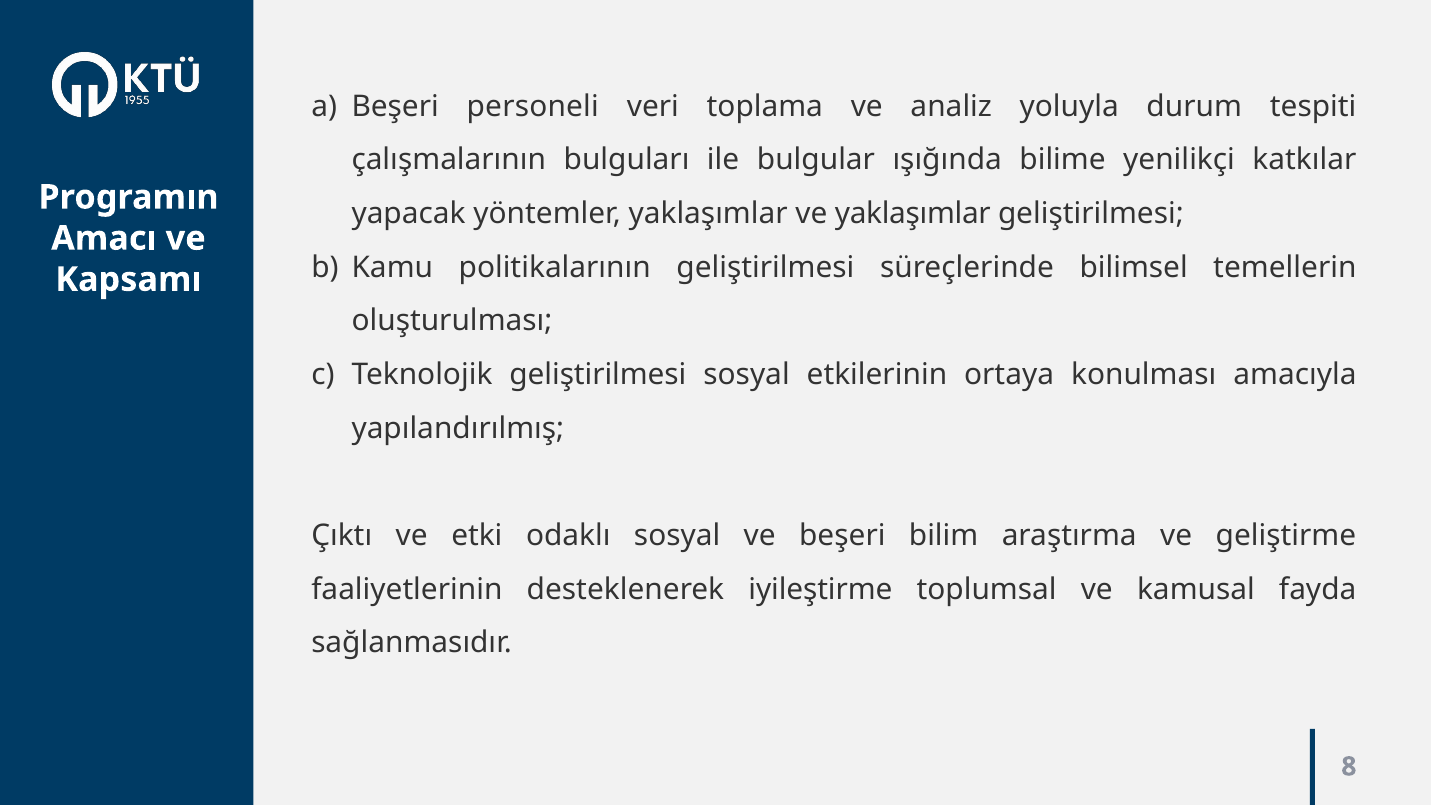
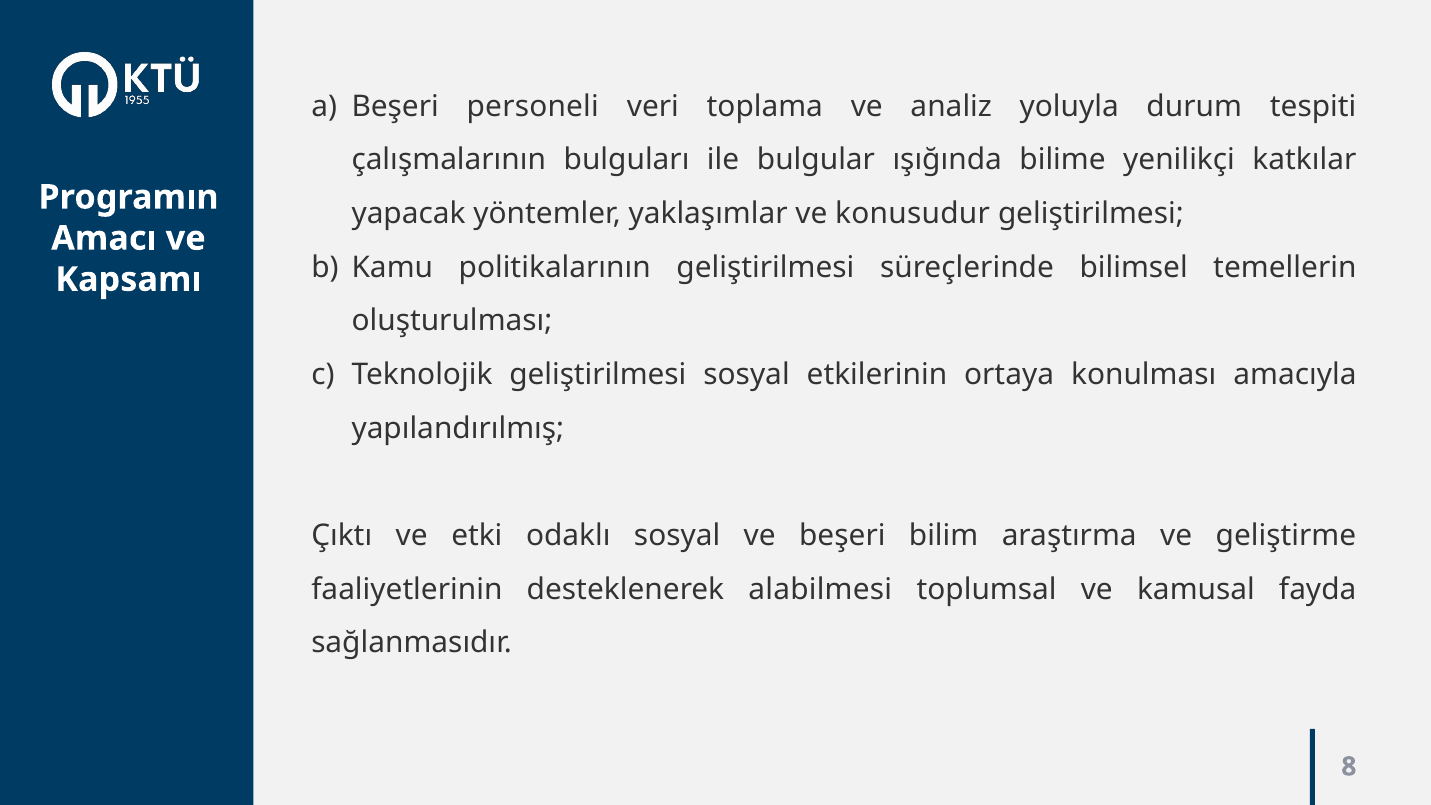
ve yaklaşımlar: yaklaşımlar -> konusudur (913, 214)
iyileştirme: iyileştirme -> alabilmesi (820, 589)
